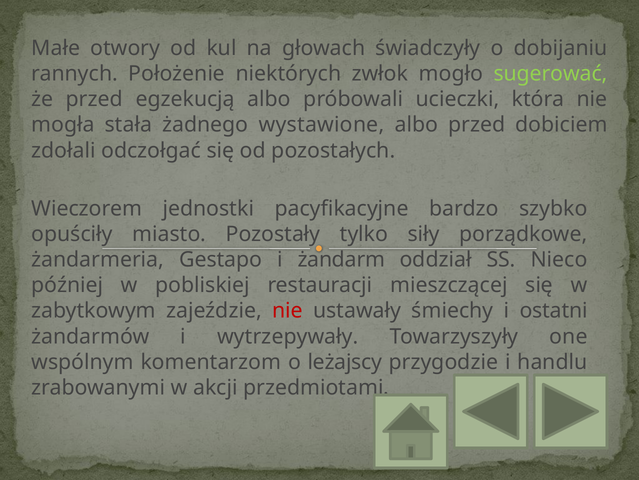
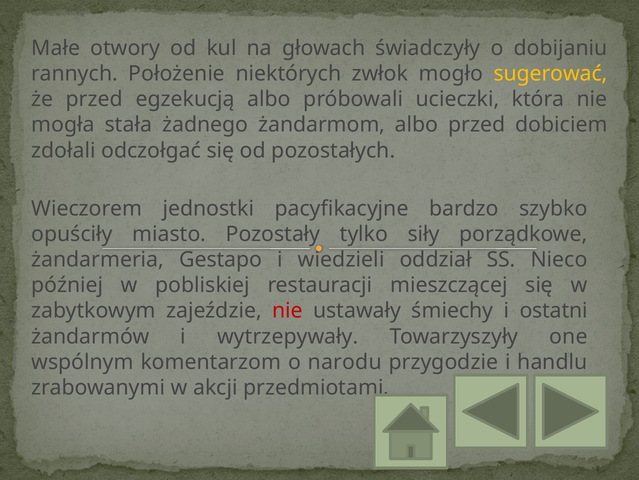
sugerować colour: light green -> yellow (551, 74)
wystawione: wystawione -> żandarmom (322, 125)
żandarm: żandarm -> wiedzieli (341, 259)
leżajscy: leżajscy -> narodu (345, 362)
